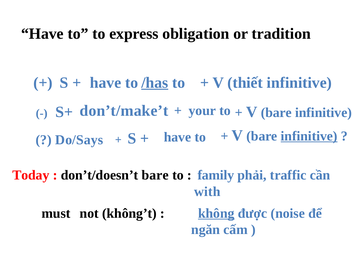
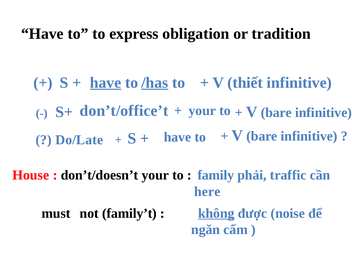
have underline: none -> present (106, 83)
don’t/make’t: don’t/make’t -> don’t/office’t (124, 111)
Do/Says: Do/Says -> Do/Late (79, 140)
infinitive underline: present -> none (309, 136)
Today: Today -> House (31, 175)
don’t/doesn’t bare: bare -> your (155, 175)
with: with -> here (207, 192)
không’t: không’t -> family’t (129, 213)
